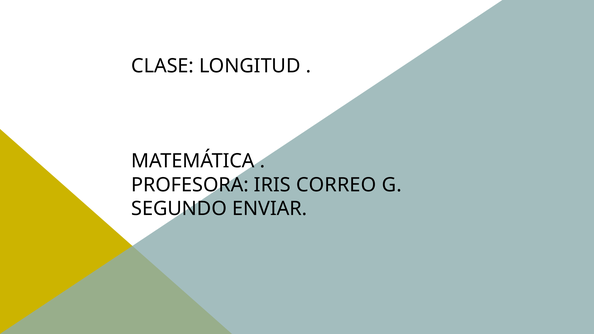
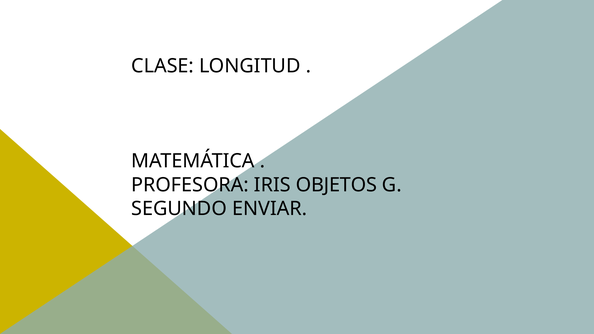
CORREO: CORREO -> OBJETOS (336, 185)
